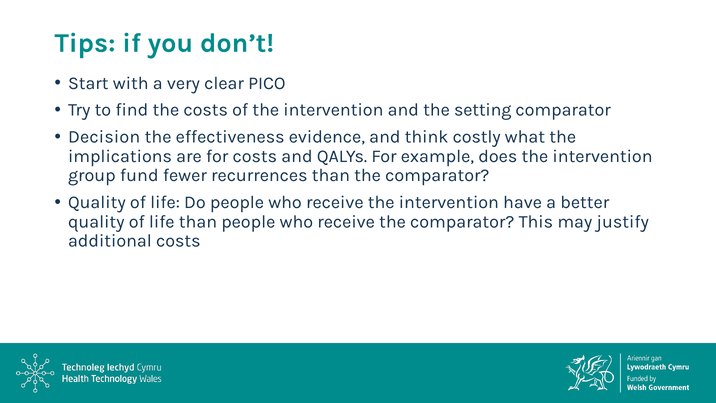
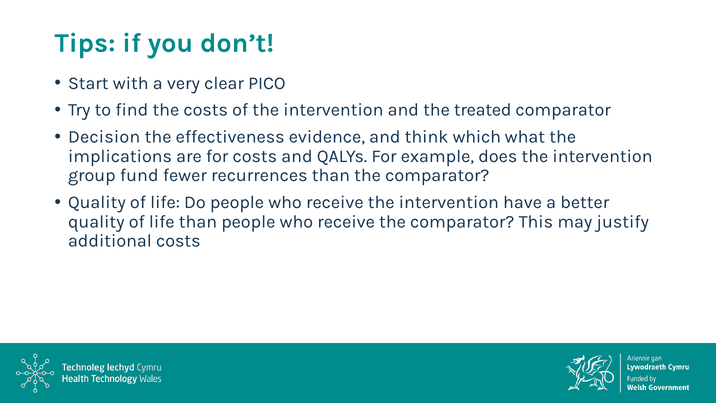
setting: setting -> treated (483, 110)
costly: costly -> which (477, 137)
